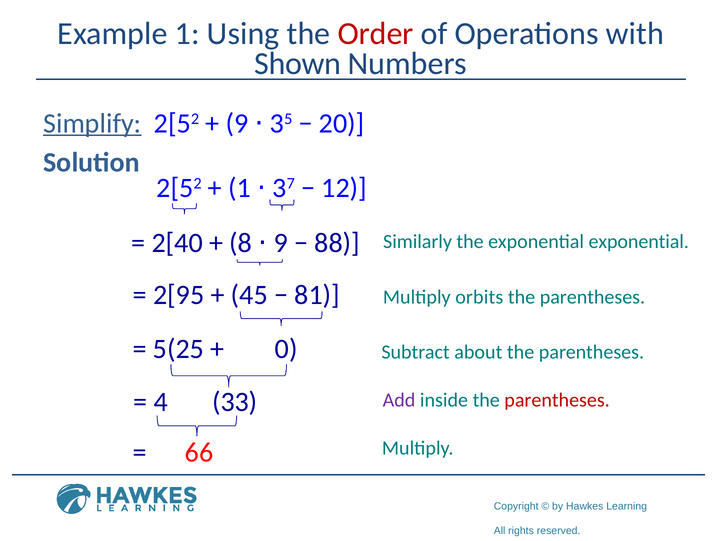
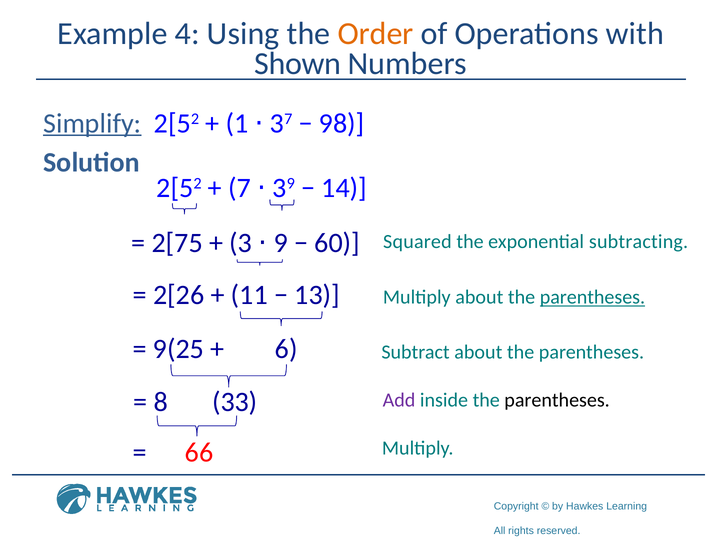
Example 1: 1 -> 4 (187, 33)
Order colour: red -> orange (376, 33)
5: 5 -> 7 (288, 119)
20: 20 -> 98 (342, 123)
9: 9 -> 1 (237, 123)
7: 7 -> 9 (291, 184)
12: 12 -> 14 (344, 188)
1: 1 -> 7 (240, 188)
2[40: 2[40 -> 2[75 (177, 243)
8: 8 -> 3 (241, 243)
88: 88 -> 60 (337, 243)
Similarly: Similarly -> Squared (417, 242)
exponential exponential: exponential -> subtracting (639, 242)
2[95: 2[95 -> 2[26 (179, 295)
45: 45 -> 11 (249, 295)
81: 81 -> 13 (317, 295)
Multiply orbits: orbits -> about (479, 298)
parentheses underline: none -> present (592, 298)
5(25: 5(25 -> 9(25 (178, 349)
0: 0 -> 6 (286, 349)
4: 4 -> 8 (161, 402)
parentheses colour: red -> black (557, 401)
